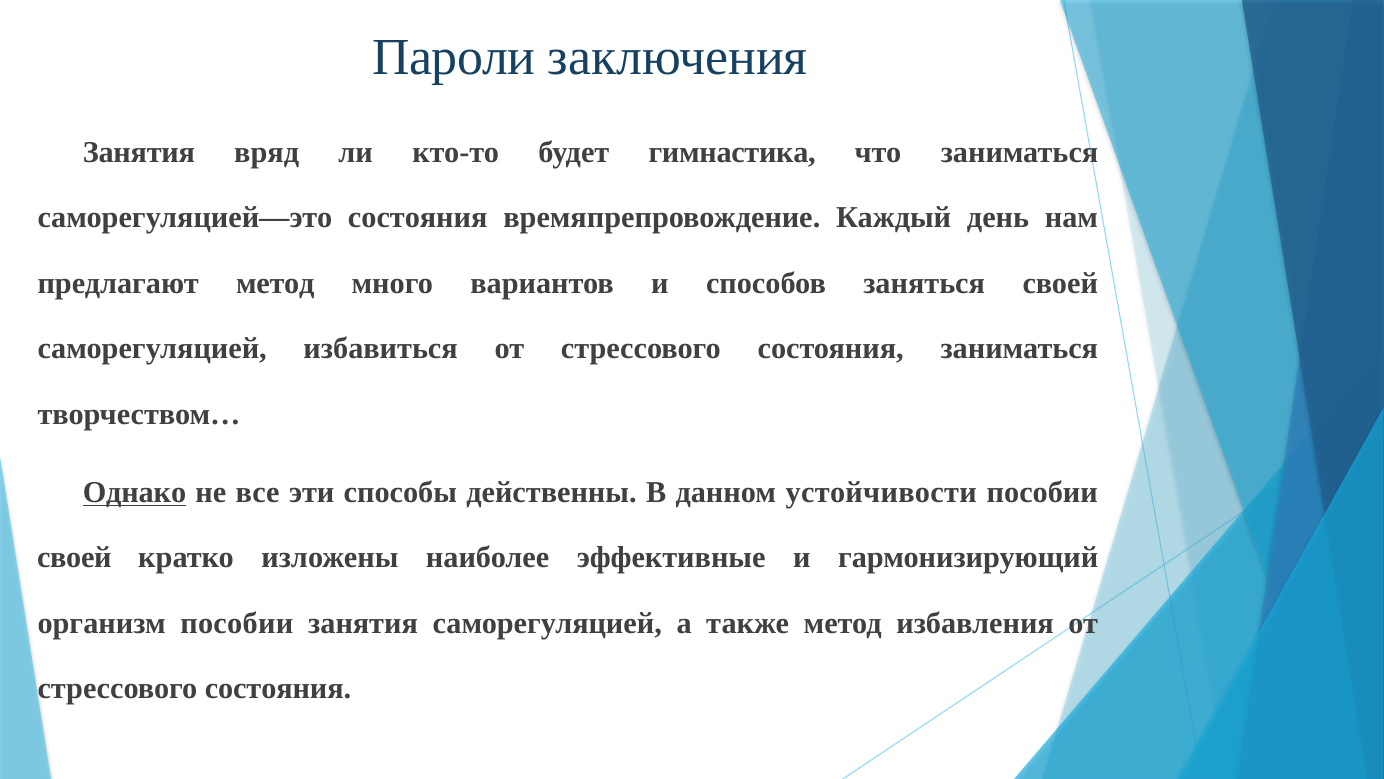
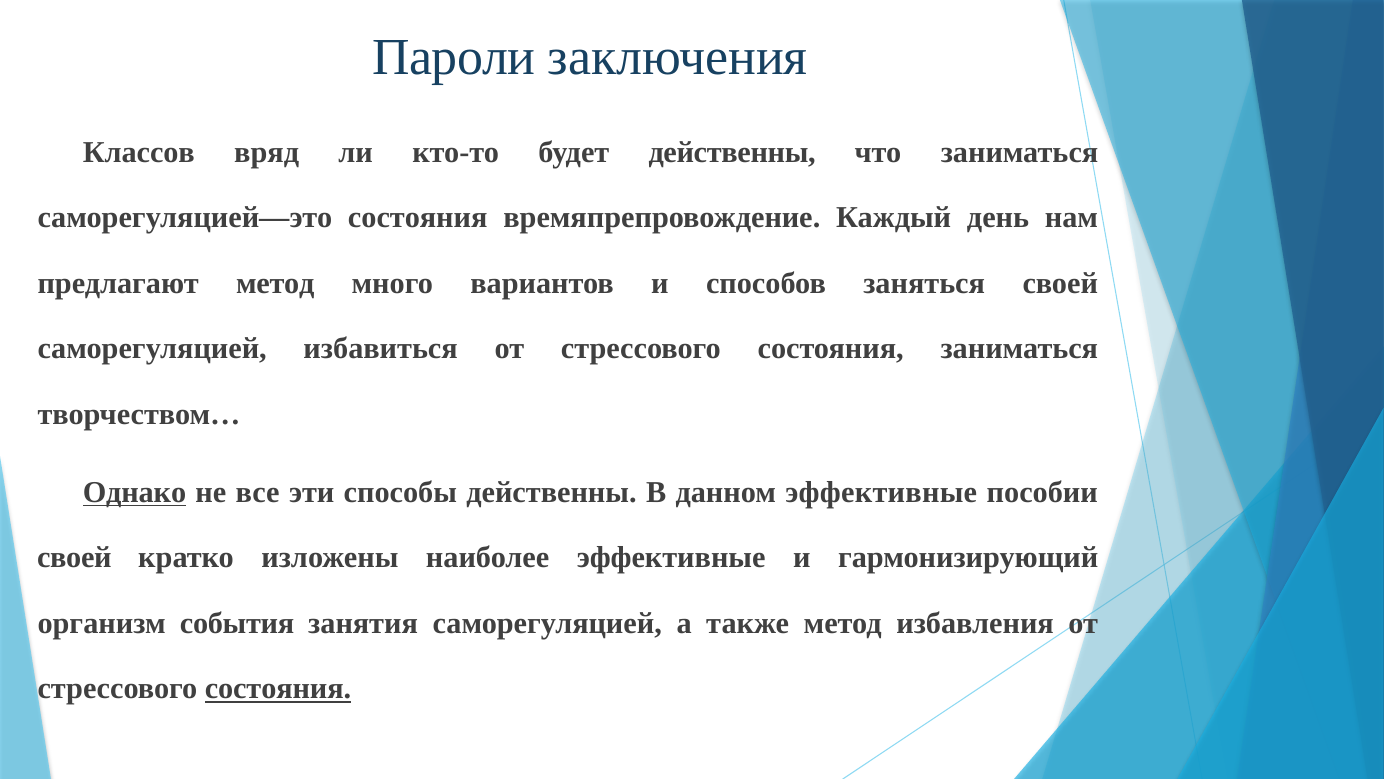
Занятия: Занятия -> Классов (139, 152)
будет гимнастика: гимнастика -> действенны (732, 152)
данном устойчивости: устойчивости -> эффективные (881, 492)
организм пособии: пособии -> события (237, 623)
состояния underline: none -> present (278, 688)
